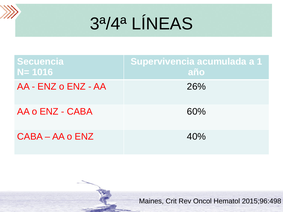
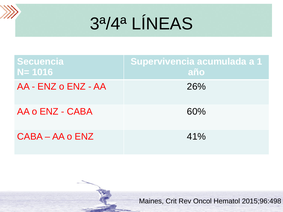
40%: 40% -> 41% (196, 137)
